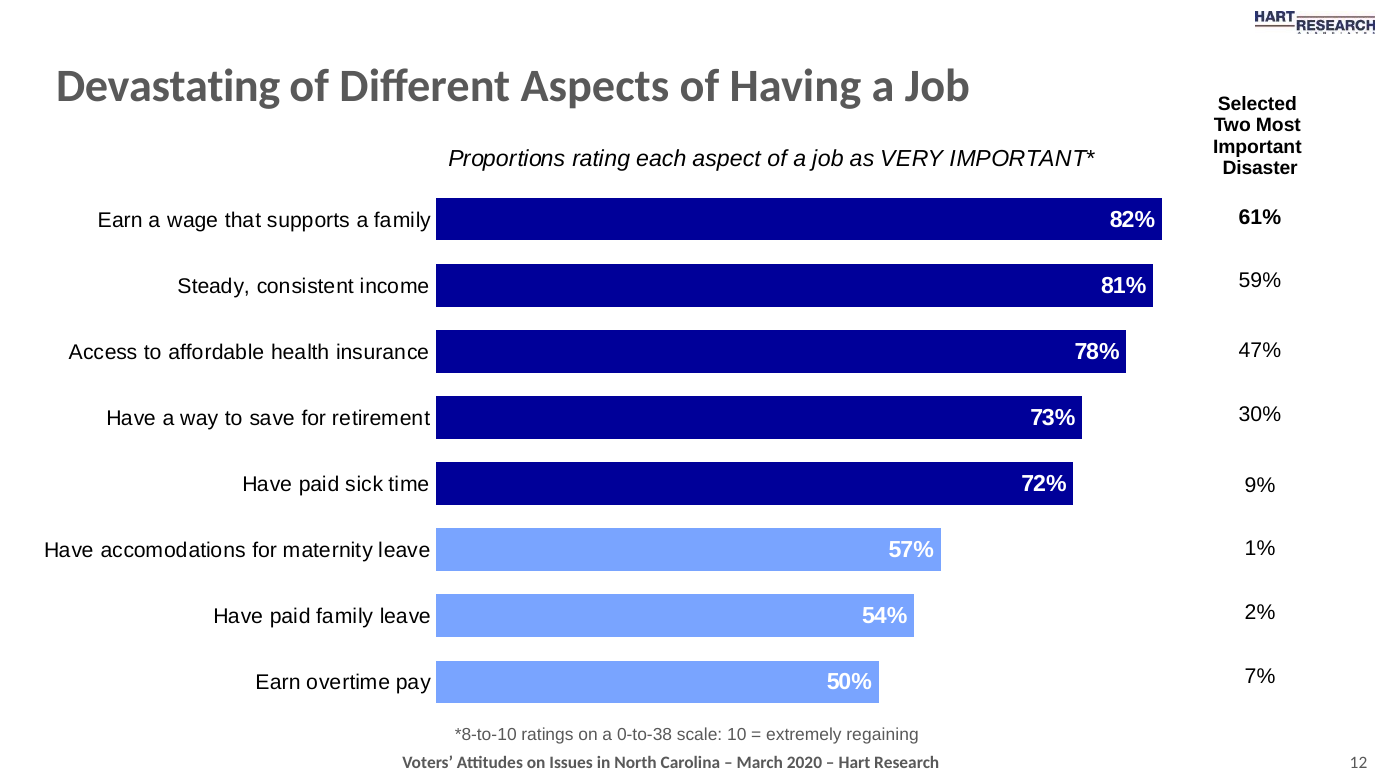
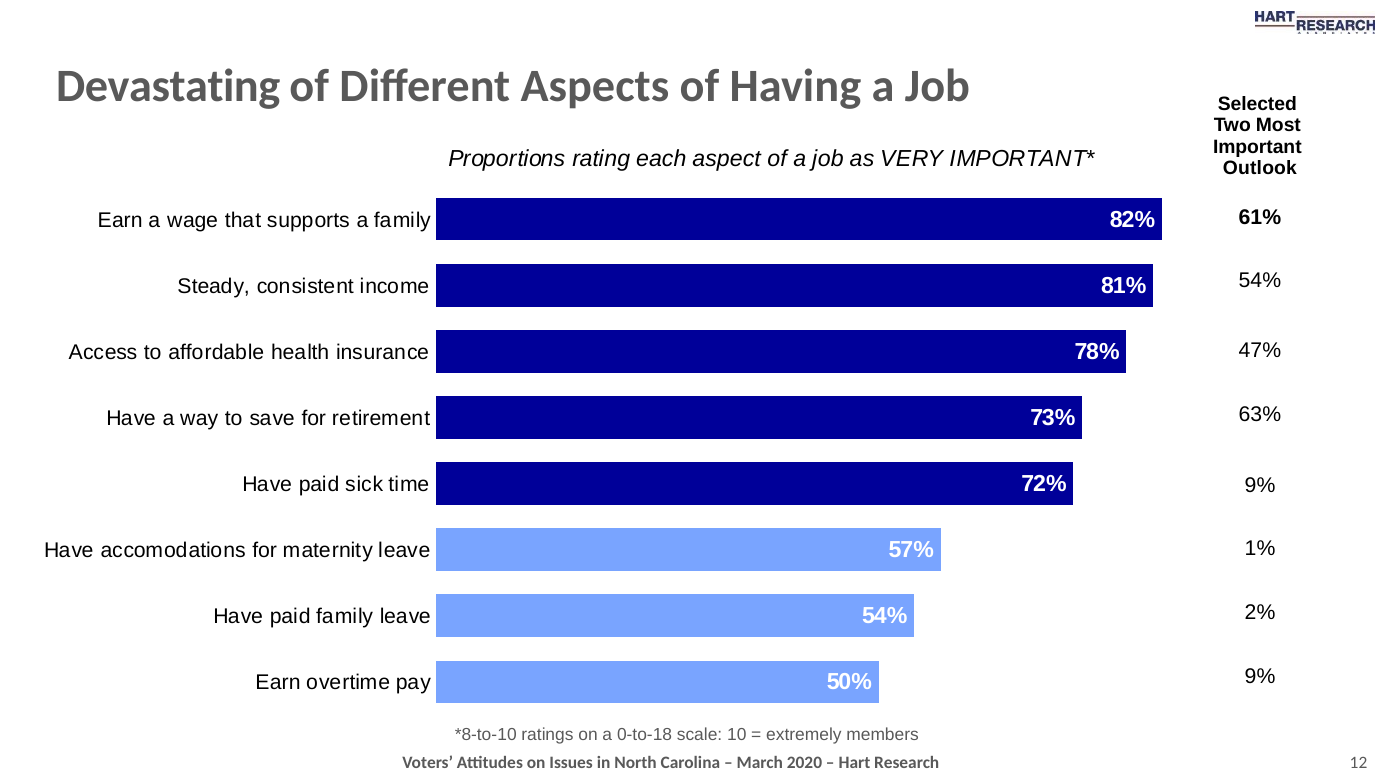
Disaster: Disaster -> Outlook (1260, 168)
59%: 59% -> 54% (1260, 281)
30%: 30% -> 63% (1260, 415)
7%: 7% -> 9% (1260, 676)
0-to-38: 0-to-38 -> 0-to-18 (645, 735)
regaining: regaining -> members (883, 735)
